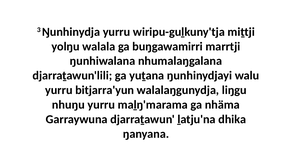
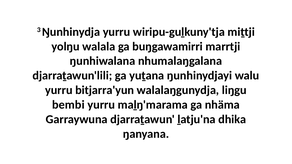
nhuŋu: nhuŋu -> bembi (68, 105)
